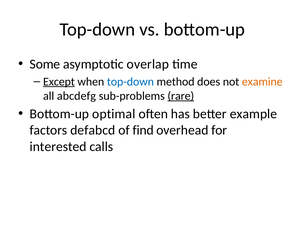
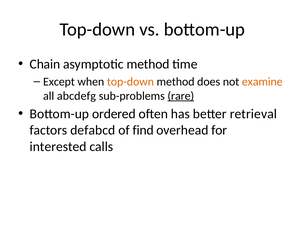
Some: Some -> Chain (45, 64)
asymptotic overlap: overlap -> method (148, 64)
Except underline: present -> none (59, 81)
top-down colour: blue -> orange (130, 81)
optimal: optimal -> ordered (114, 114)
example: example -> retrieval (253, 114)
